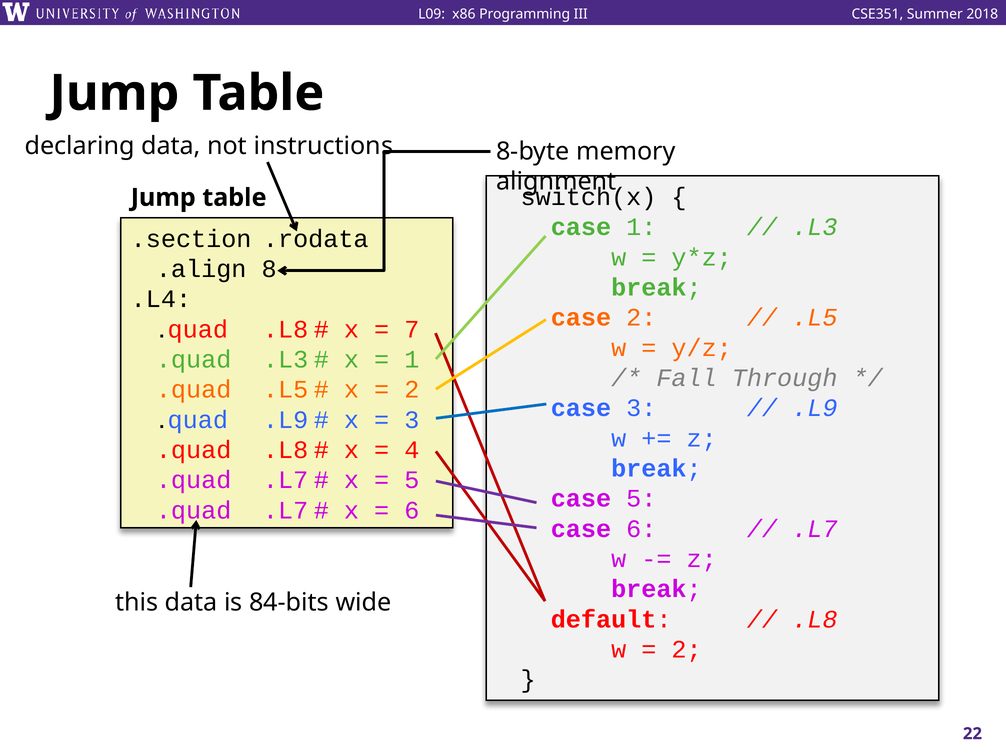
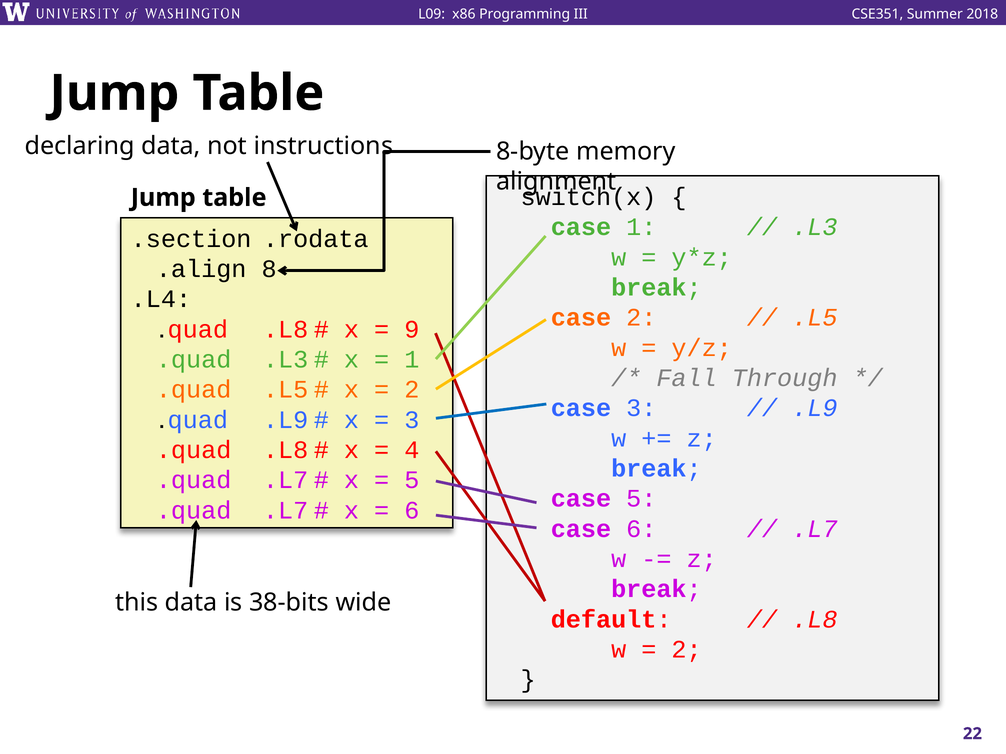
7: 7 -> 9 (412, 330)
84-bits: 84-bits -> 38-bits (289, 603)
